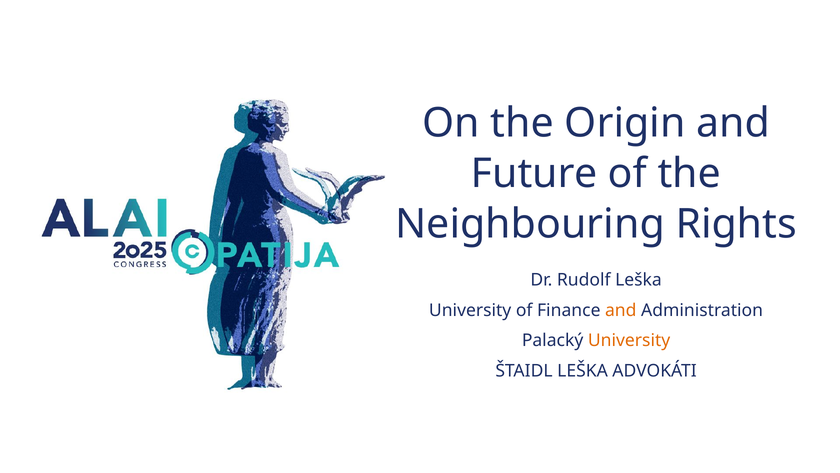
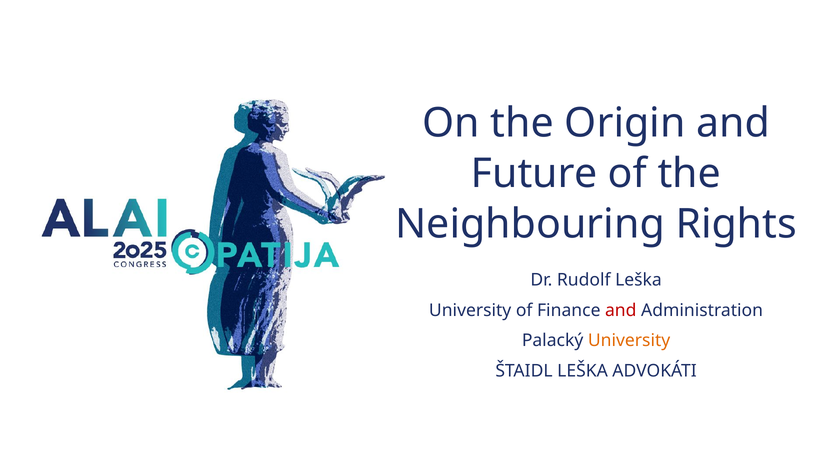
and colour: orange -> red (621, 310)
